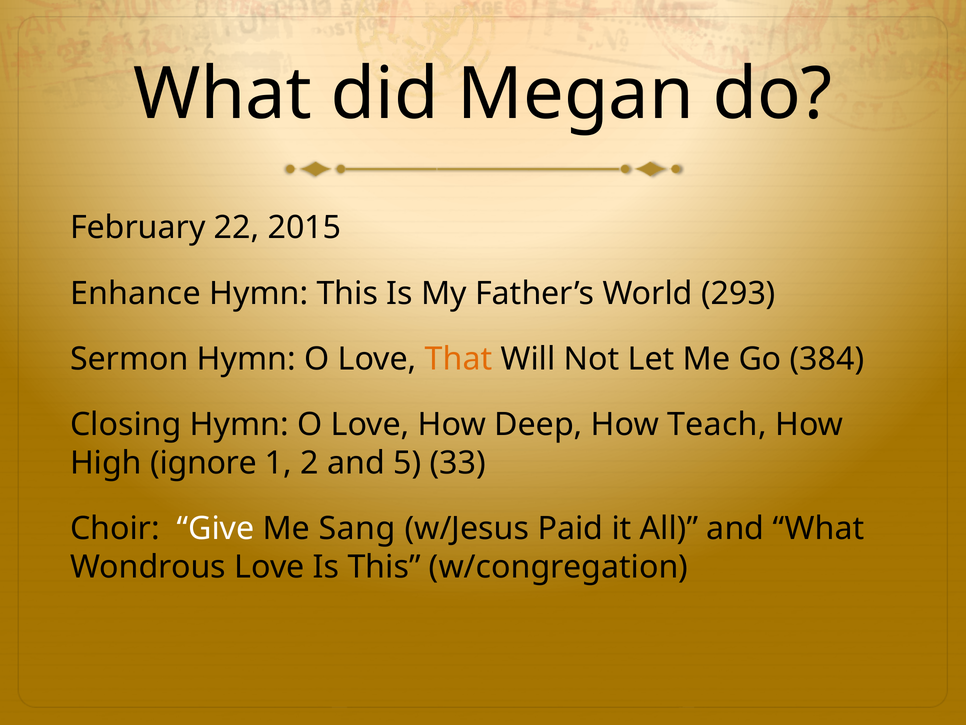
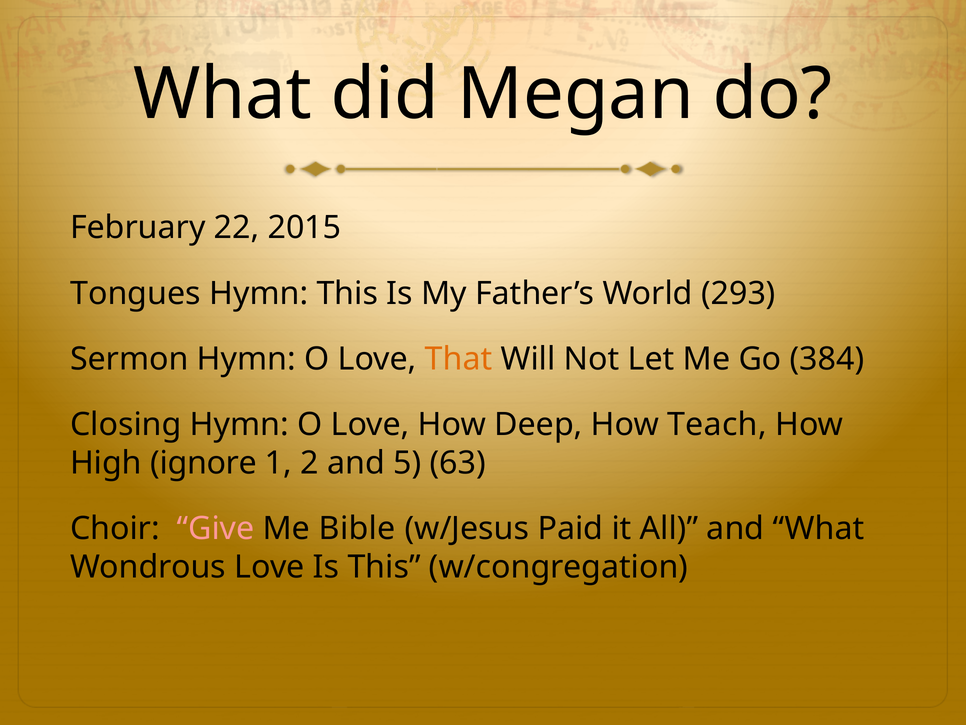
Enhance: Enhance -> Tongues (135, 293)
33: 33 -> 63 (458, 463)
Give colour: white -> pink (216, 528)
Sang: Sang -> Bible (357, 528)
